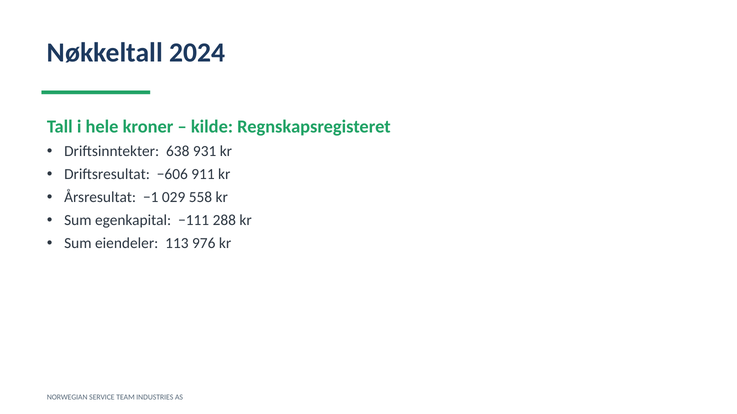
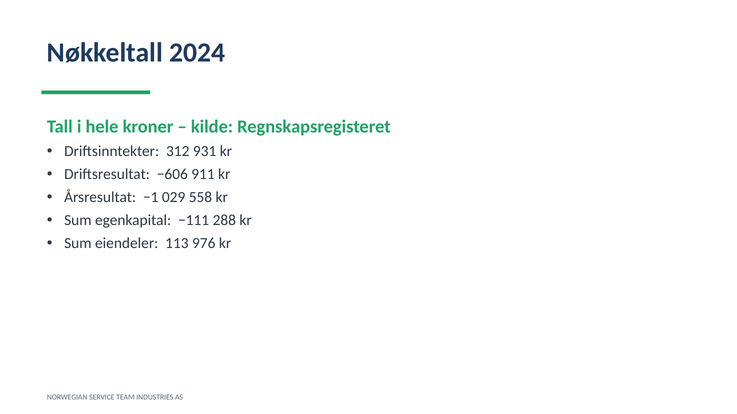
638: 638 -> 312 (178, 152)
